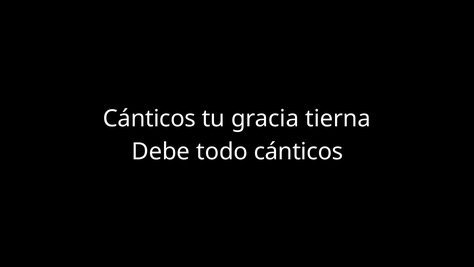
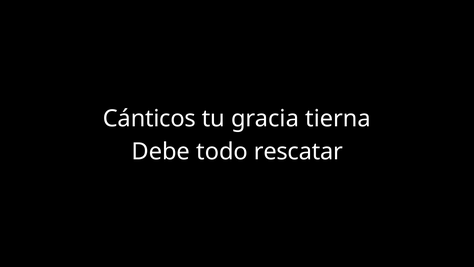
todo cánticos: cánticos -> rescatar (298, 152)
